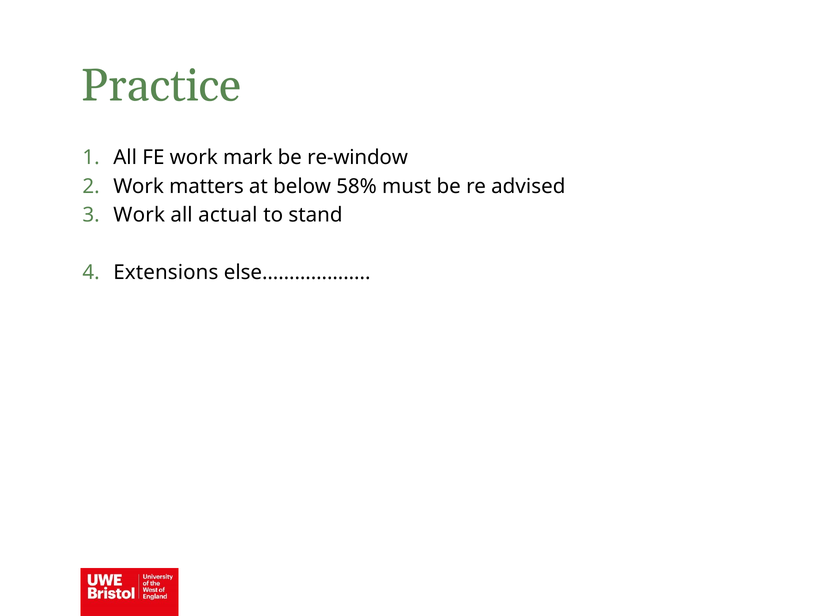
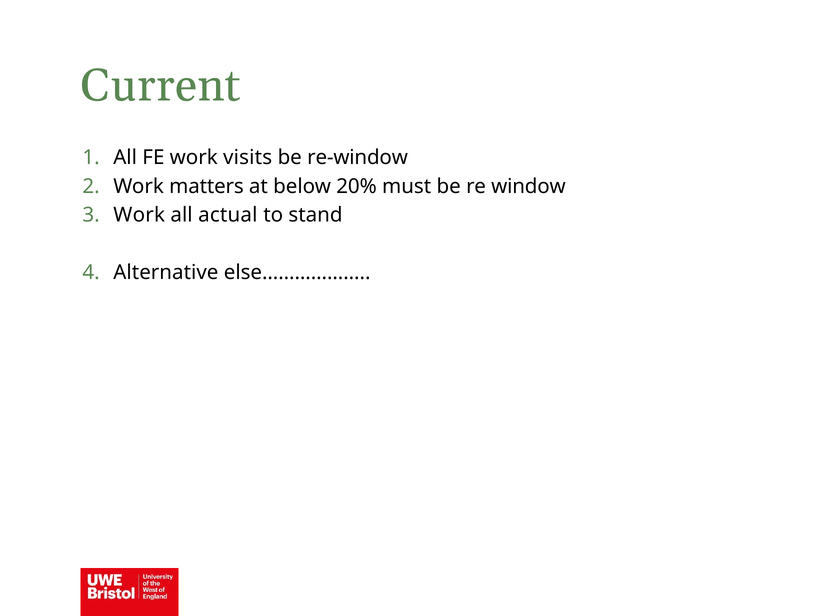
Practice: Practice -> Current (161, 86)
mark: mark -> visits (248, 158)
58%: 58% -> 20% (357, 187)
advised: advised -> window (528, 187)
Extensions: Extensions -> Alternative (166, 273)
